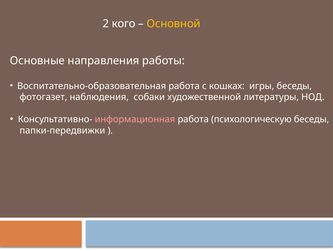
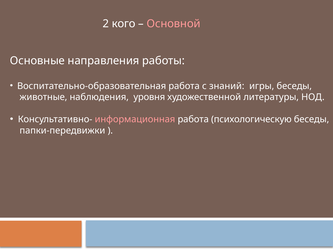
Основной colour: yellow -> pink (174, 24)
кошках: кошках -> знаний (227, 86)
фотогазет: фотогазет -> животные (43, 97)
собаки: собаки -> уровня (149, 97)
